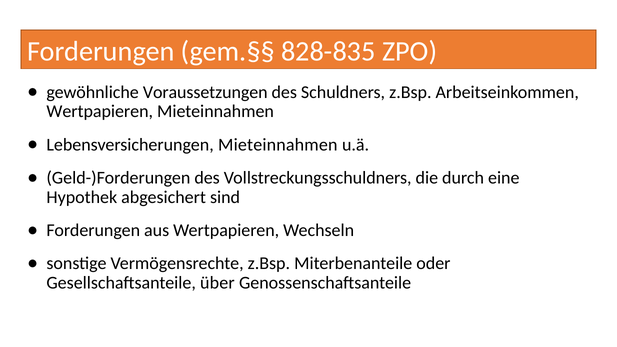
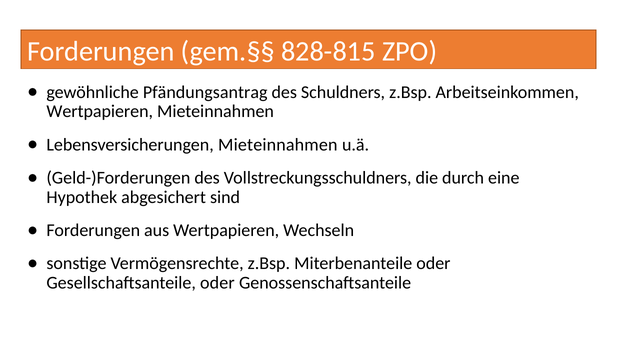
828-835: 828-835 -> 828-815 (328, 51)
Voraussetzungen: Voraussetzungen -> Pfändungsantrag (205, 92)
Gesellschaftsanteile über: über -> oder (217, 283)
